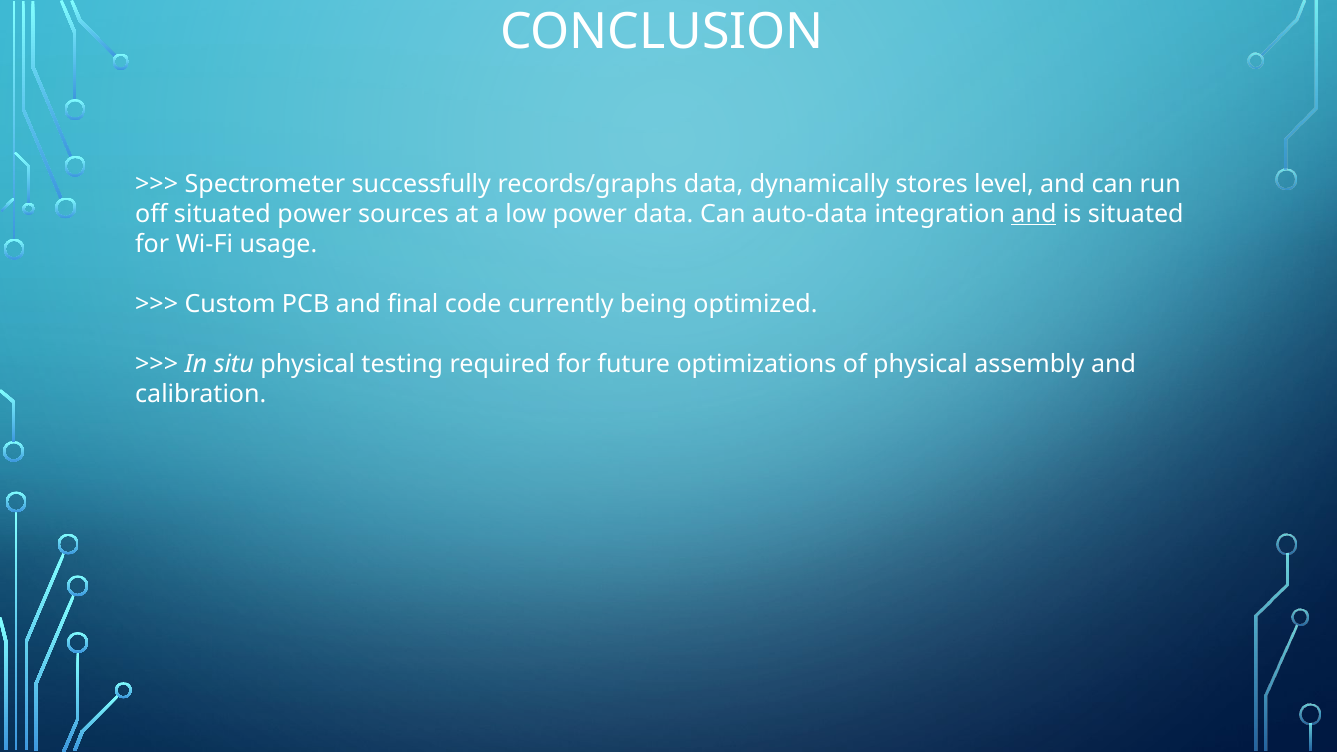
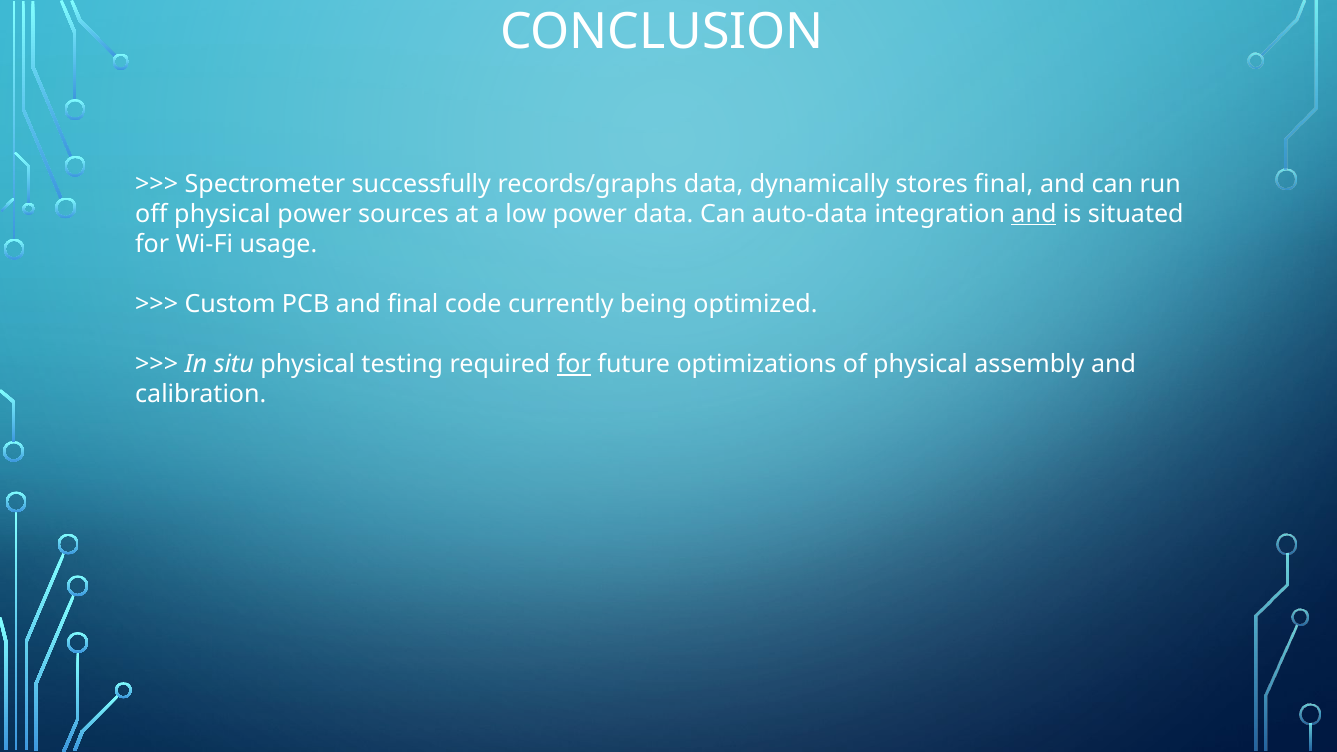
stores level: level -> final (1004, 184)
off situated: situated -> physical (222, 214)
for underline: none -> present (574, 364)
